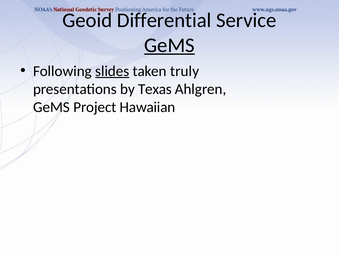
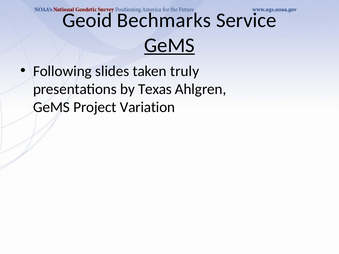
Differential: Differential -> Bechmarks (164, 20)
slides underline: present -> none (112, 71)
Hawaiian: Hawaiian -> Variation (147, 107)
